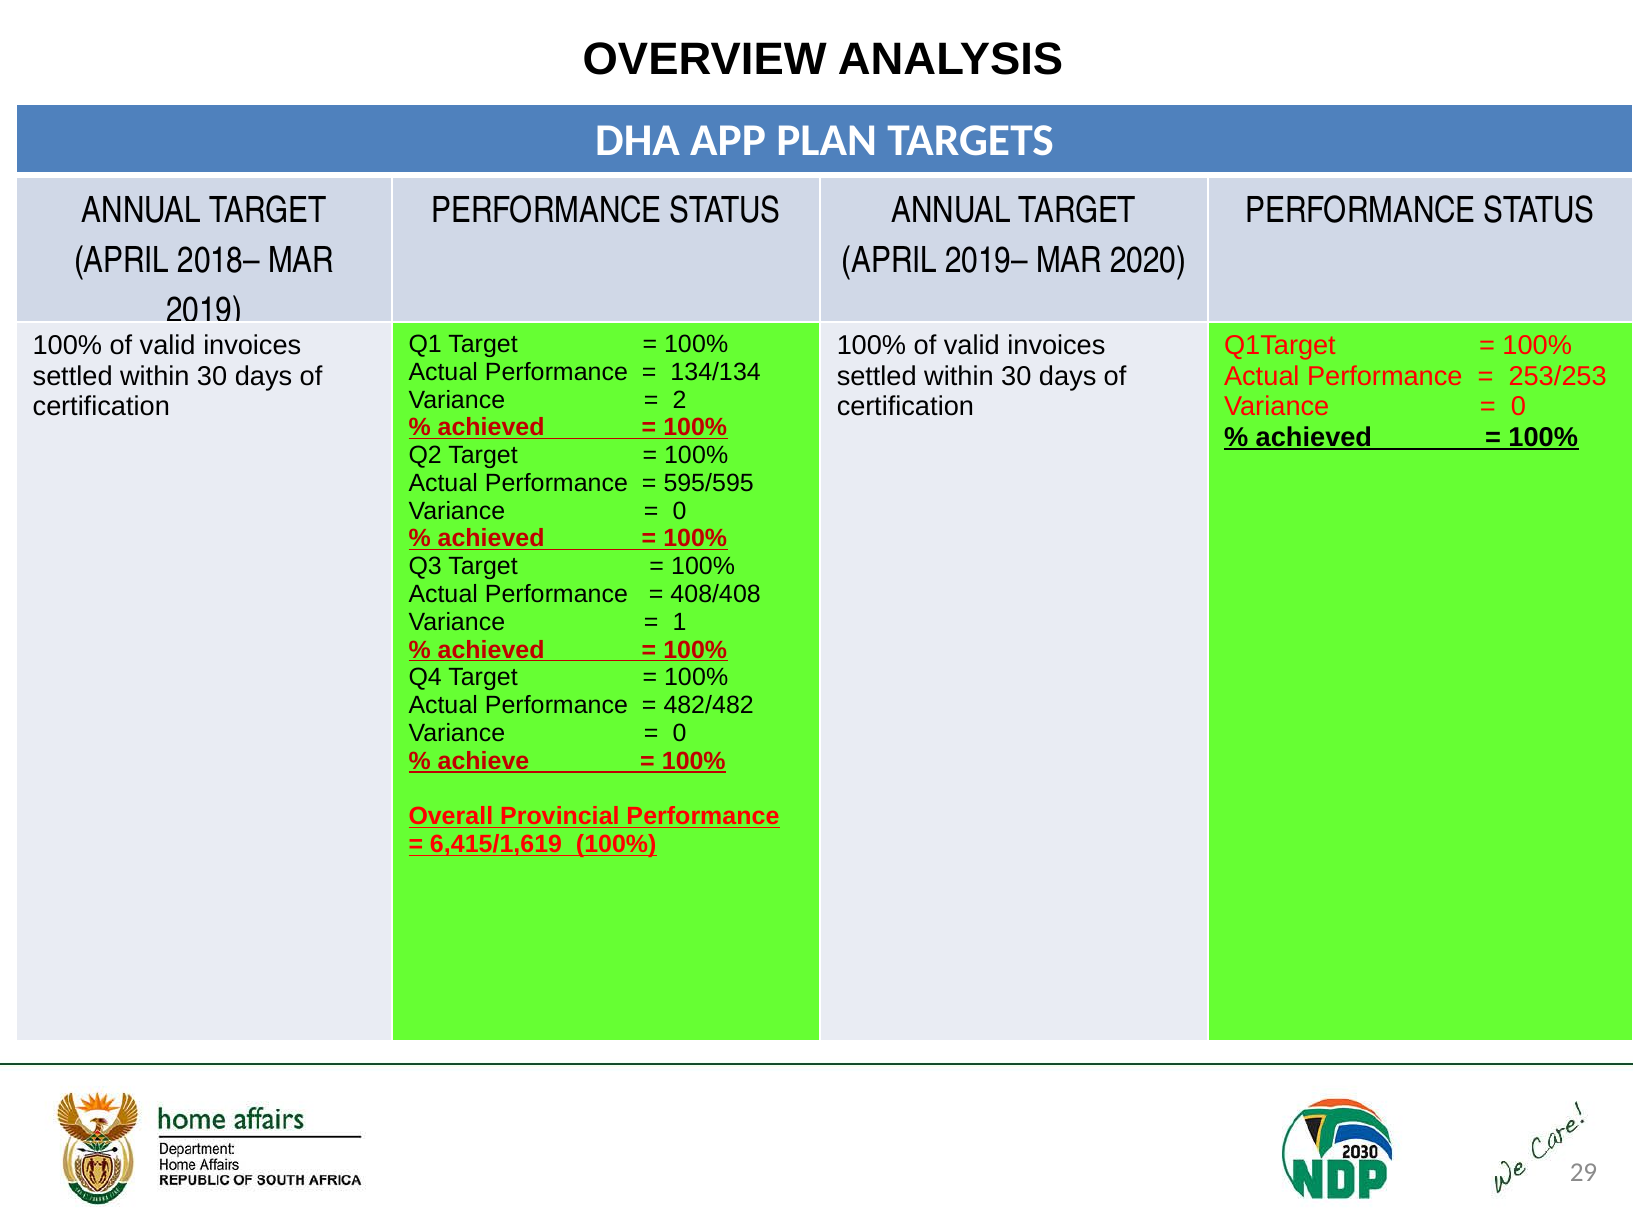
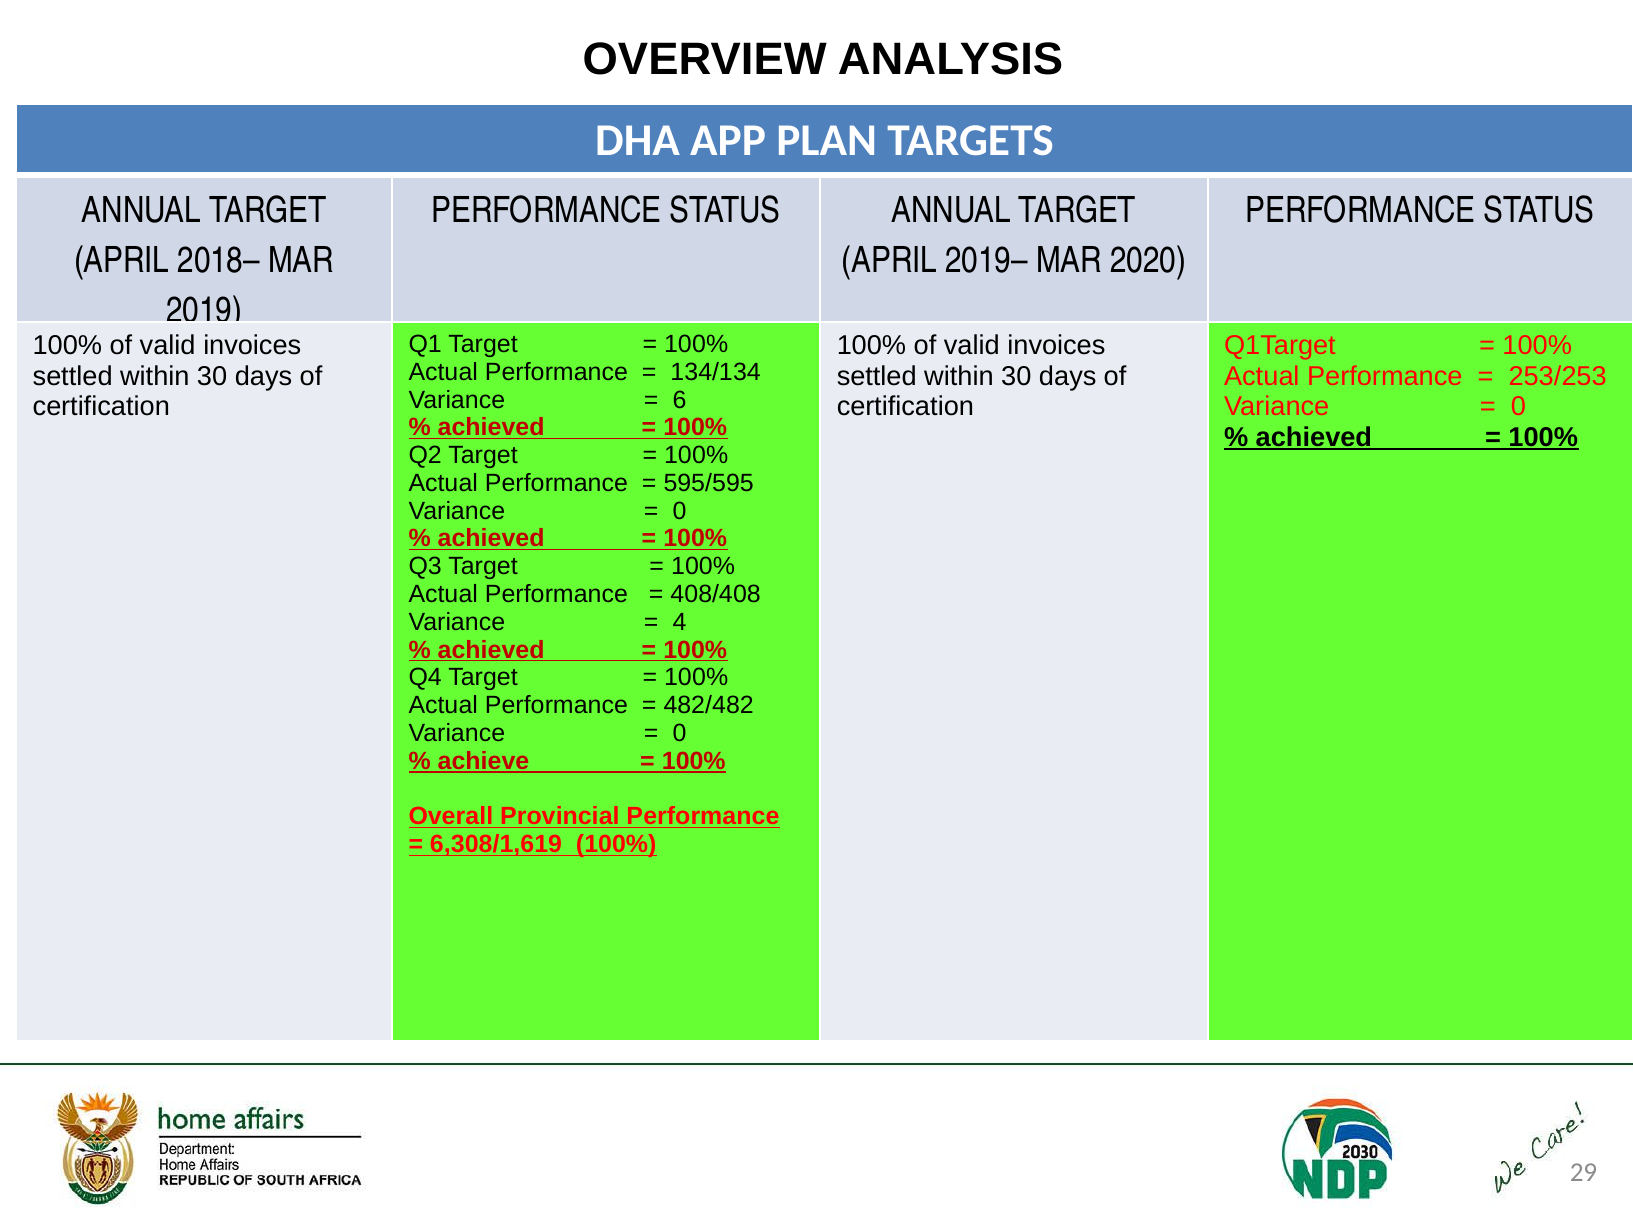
2: 2 -> 6 (679, 400)
1: 1 -> 4 (679, 622)
6,415/1,619: 6,415/1,619 -> 6,308/1,619 (496, 844)
